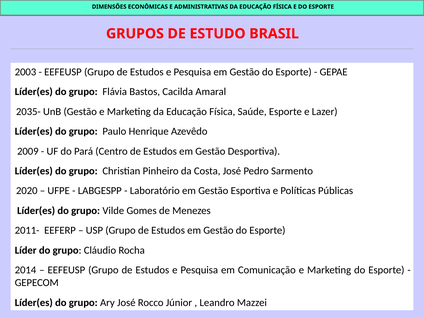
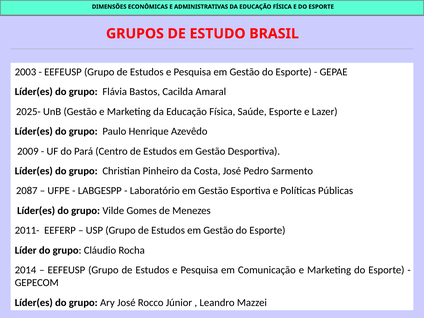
2035-: 2035- -> 2025- (28, 112)
2020: 2020 -> 2087 (27, 191)
